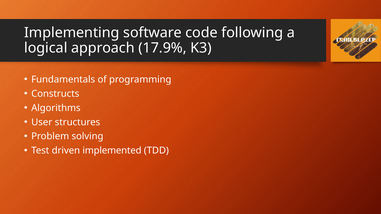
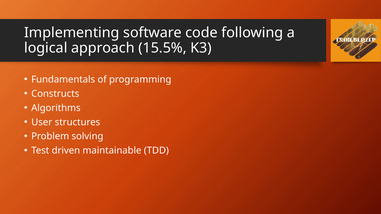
17.9%: 17.9% -> 15.5% (163, 48)
implemented: implemented -> maintainable (112, 151)
